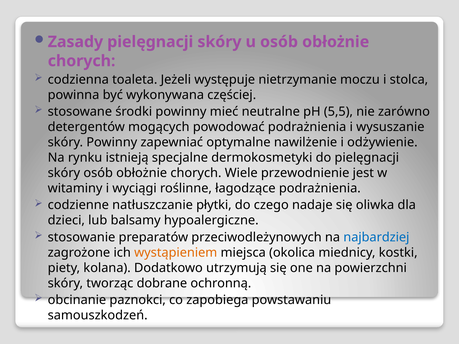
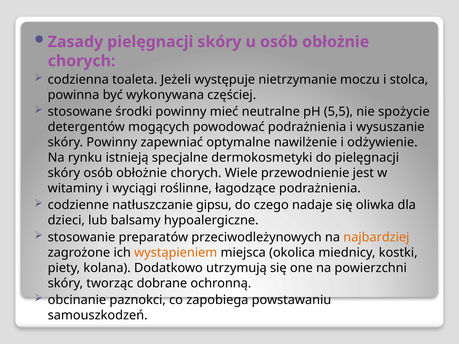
zarówno: zarówno -> spożycie (404, 112)
płytki: płytki -> gipsu (214, 205)
najbardziej colour: blue -> orange (376, 237)
